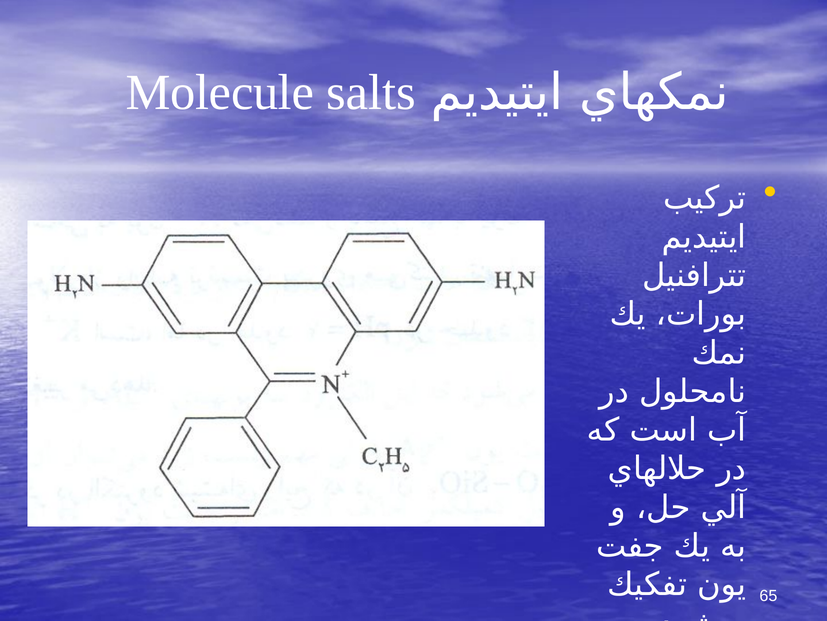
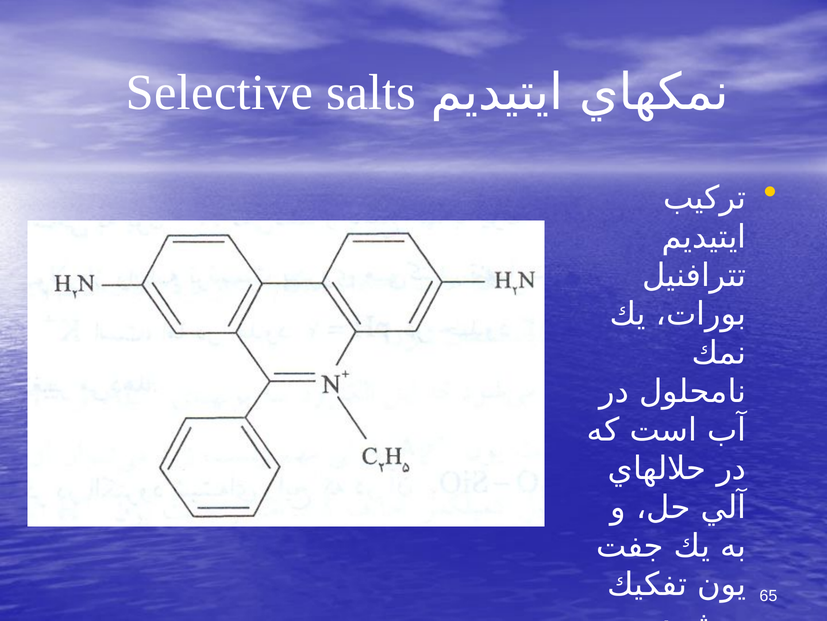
Molecule: Molecule -> Selective (220, 93)
